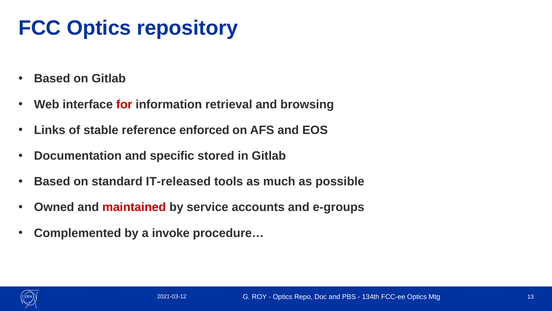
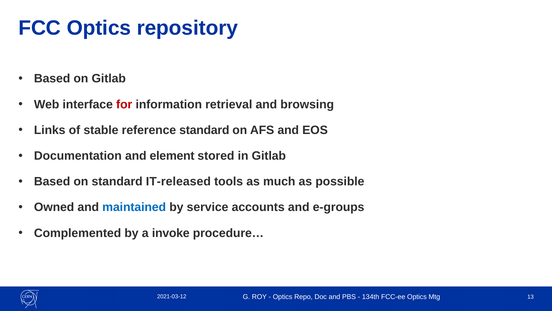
reference enforced: enforced -> standard (204, 130)
specific: specific -> element (172, 156)
maintained colour: red -> blue (134, 207)
